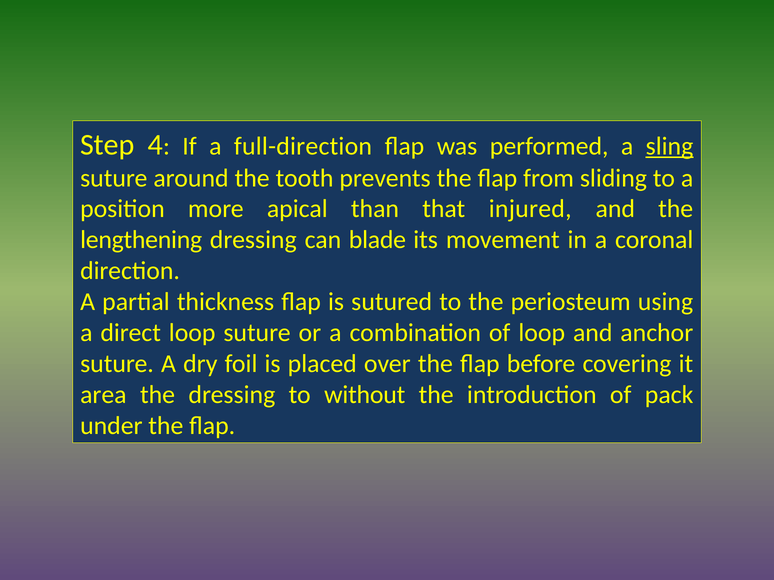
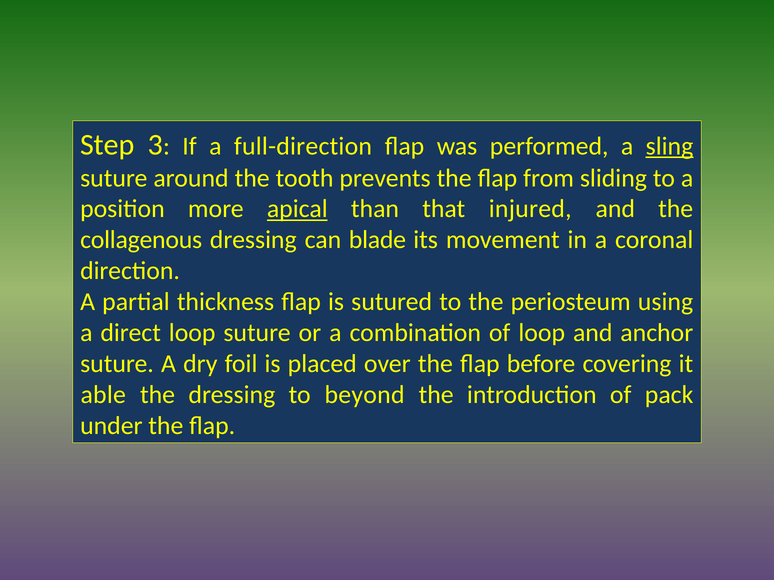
4: 4 -> 3 (155, 145)
apical underline: none -> present (297, 209)
lengthening: lengthening -> collagenous (141, 240)
area: area -> able (103, 395)
without: without -> beyond (365, 395)
